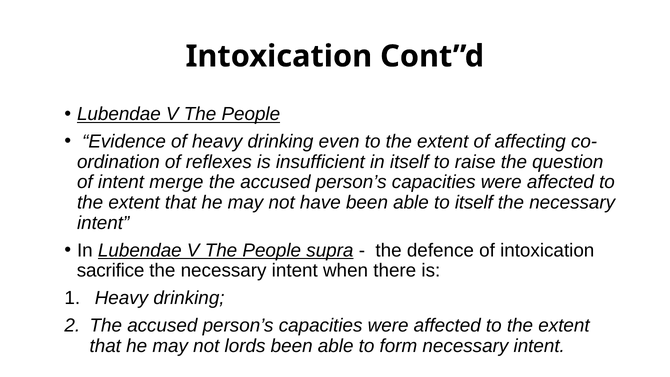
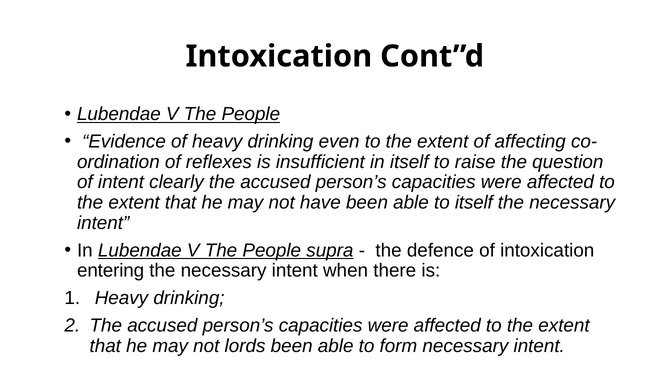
merge: merge -> clearly (176, 182)
sacrifice: sacrifice -> entering (111, 271)
